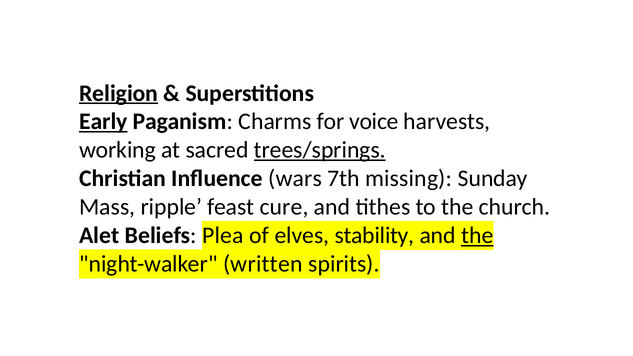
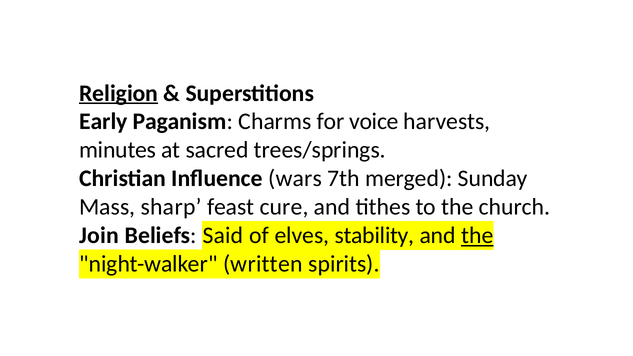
Early underline: present -> none (103, 122)
working: working -> minutes (118, 150)
trees/springs underline: present -> none (320, 150)
missing: missing -> merged (409, 179)
ripple: ripple -> sharp (171, 207)
Alet: Alet -> Join (99, 236)
Plea: Plea -> Said (223, 236)
